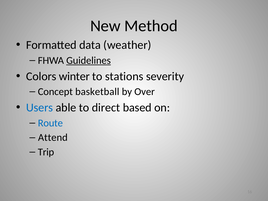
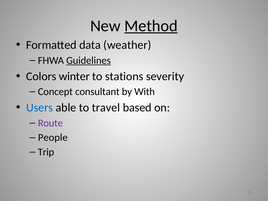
Method underline: none -> present (151, 26)
basketball: basketball -> consultant (97, 92)
Over: Over -> With (145, 92)
direct: direct -> travel (106, 108)
Route colour: blue -> purple (50, 123)
Attend: Attend -> People (53, 138)
